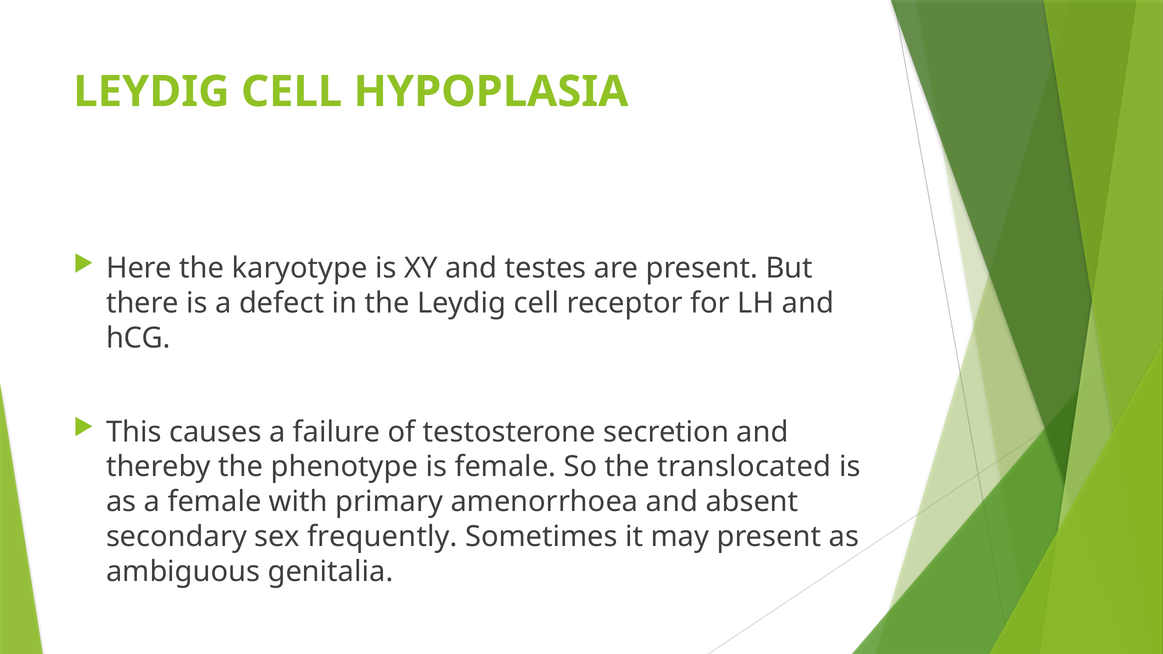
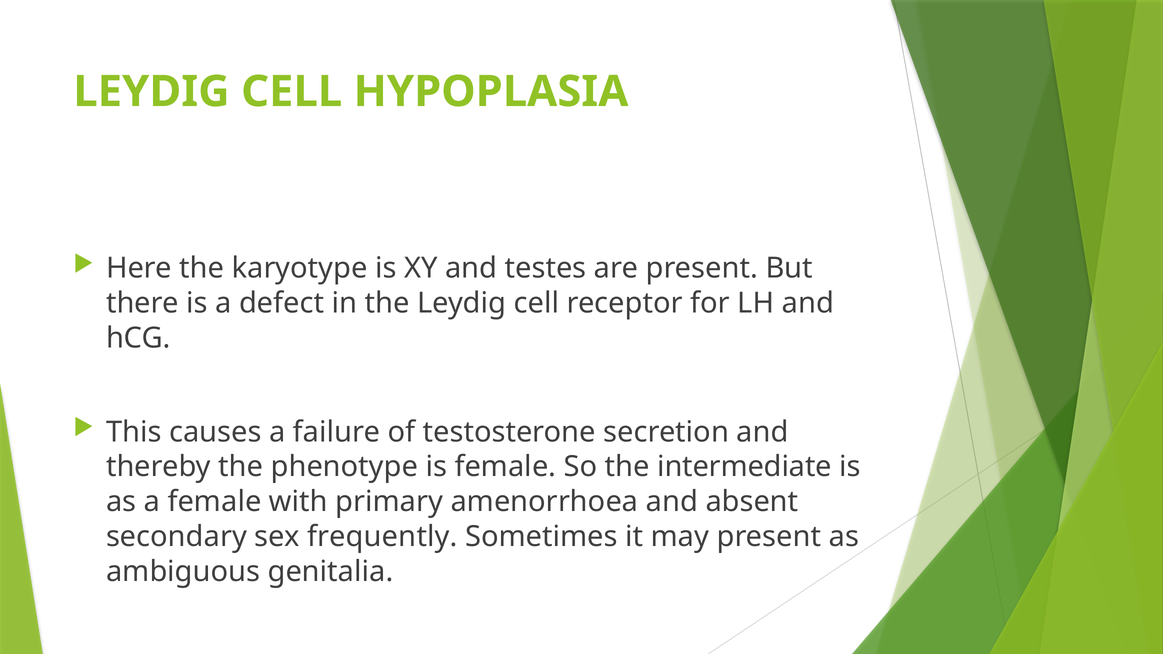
translocated: translocated -> intermediate (745, 467)
